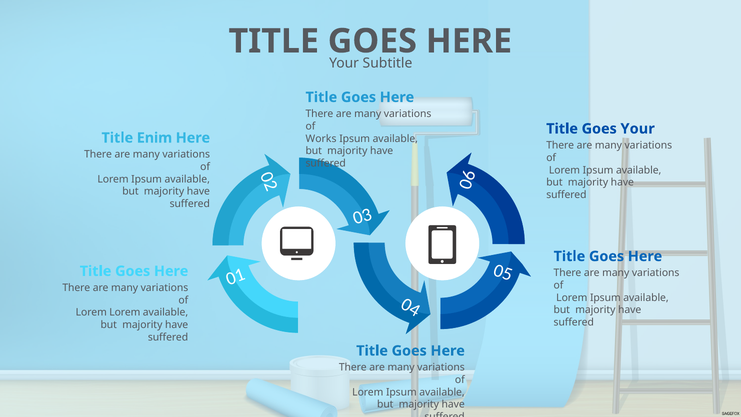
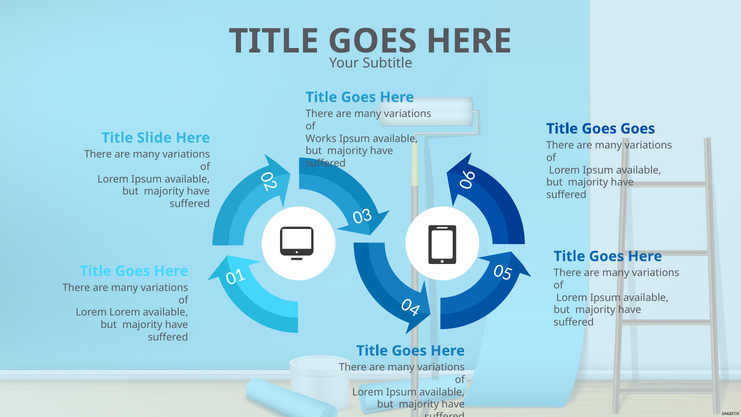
Goes Your: Your -> Goes (638, 129)
Enim: Enim -> Slide (154, 138)
